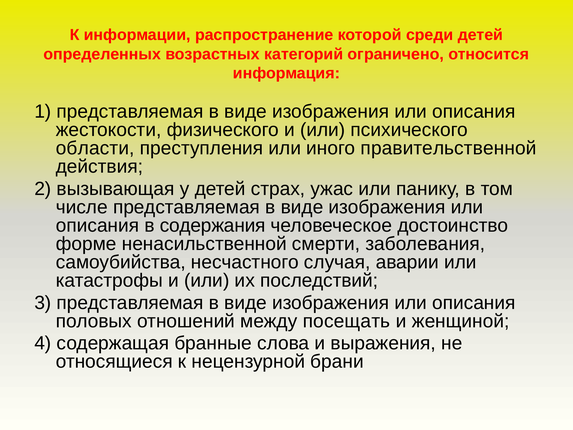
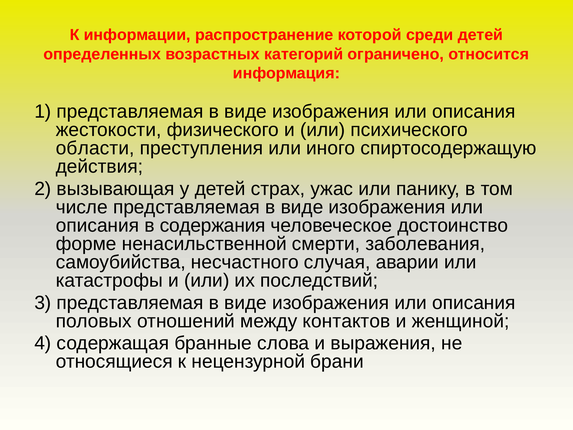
правительственной: правительственной -> спиртосодержащую (449, 148)
посещать: посещать -> контактов (347, 321)
